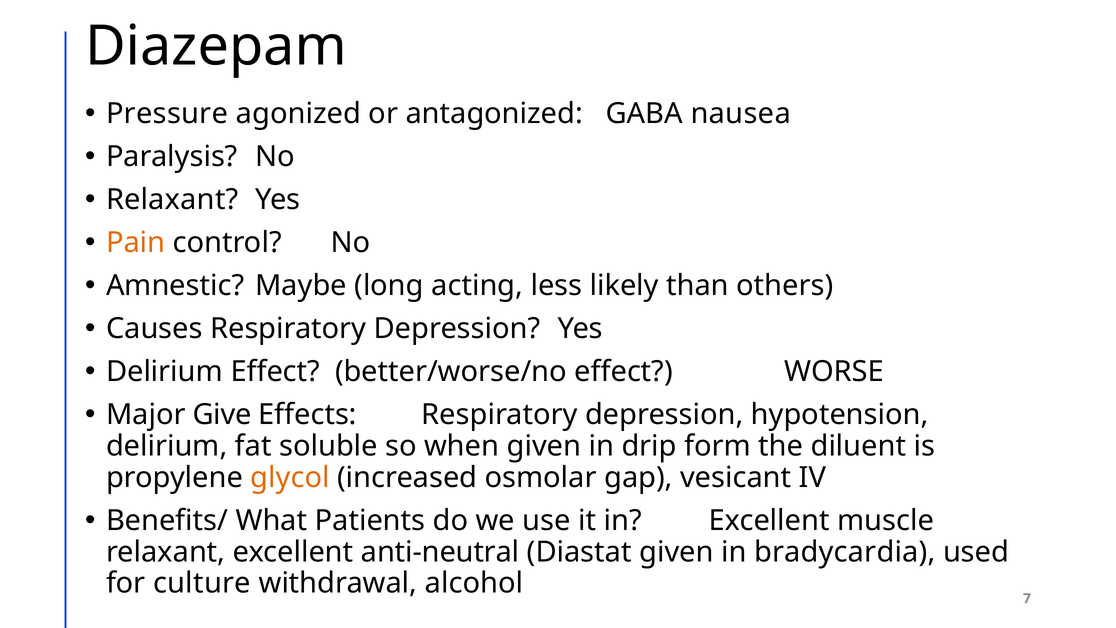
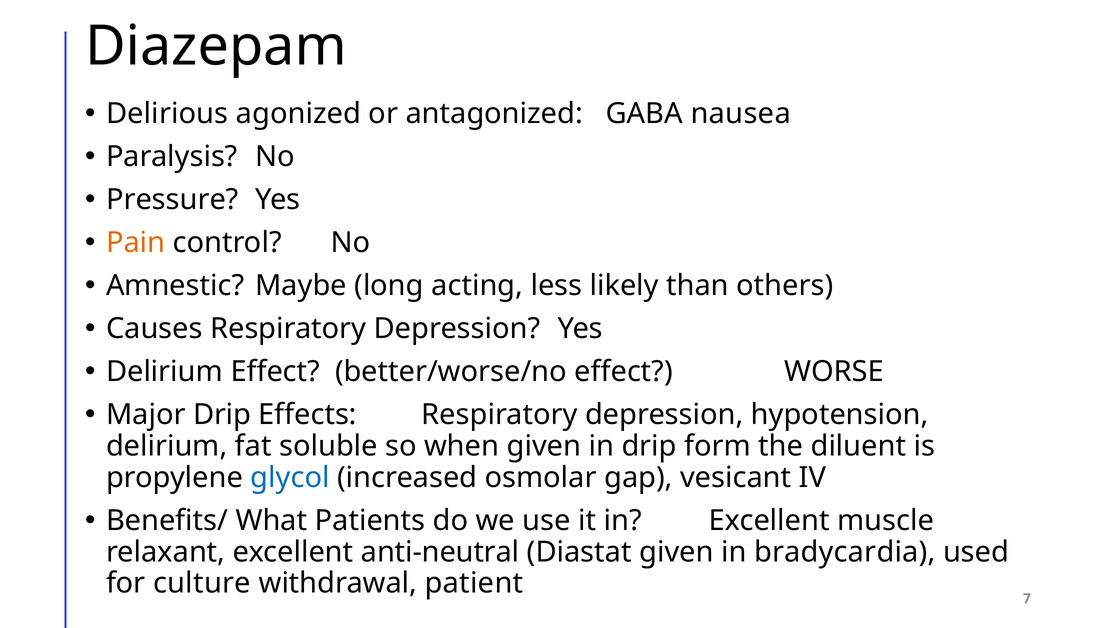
Pressure: Pressure -> Delirious (167, 114)
Relaxant: Relaxant -> Pressure (172, 200)
Major Give: Give -> Drip (222, 415)
glycol colour: orange -> blue (290, 477)
alcohol: alcohol -> patient (474, 583)
